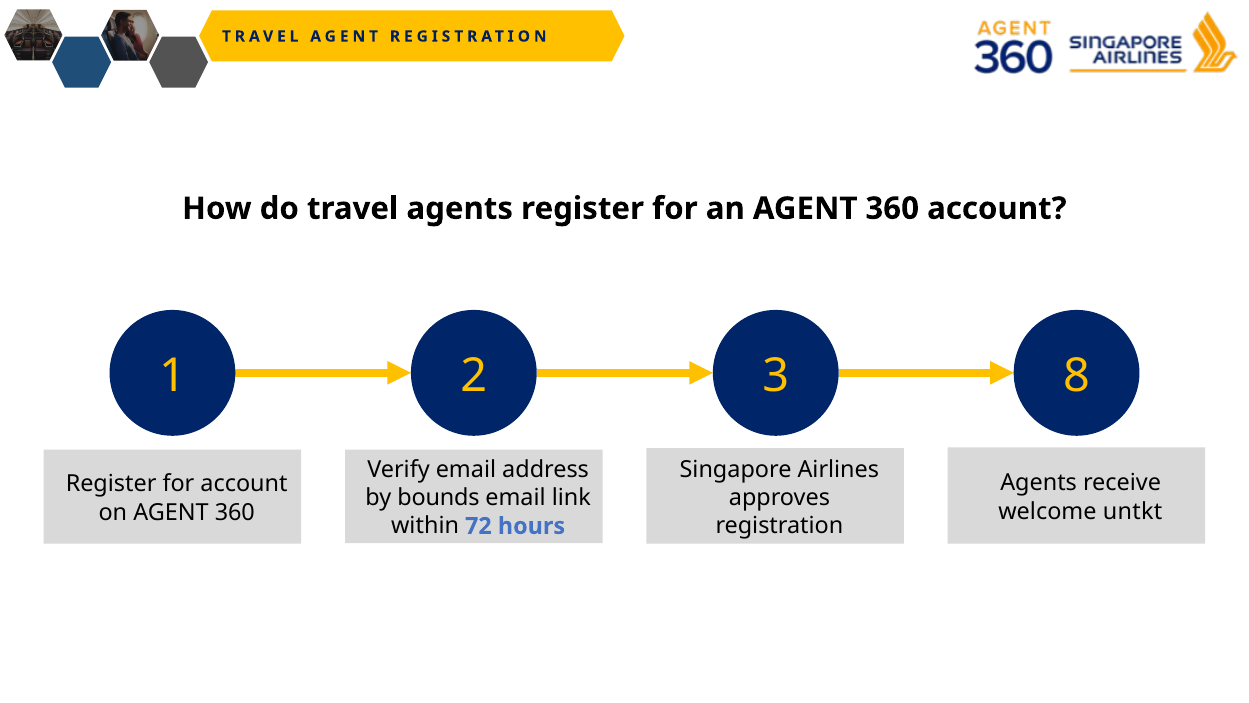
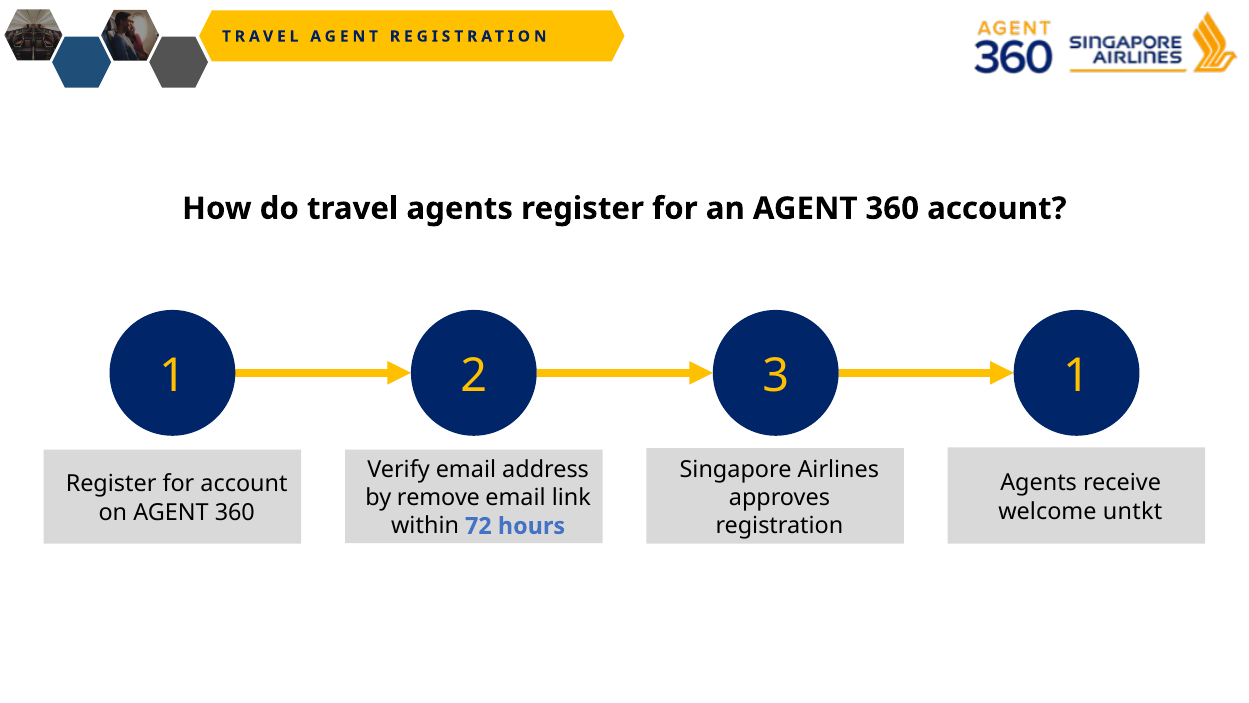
2 8: 8 -> 1 (1077, 376)
bounds: bounds -> remove (438, 498)
